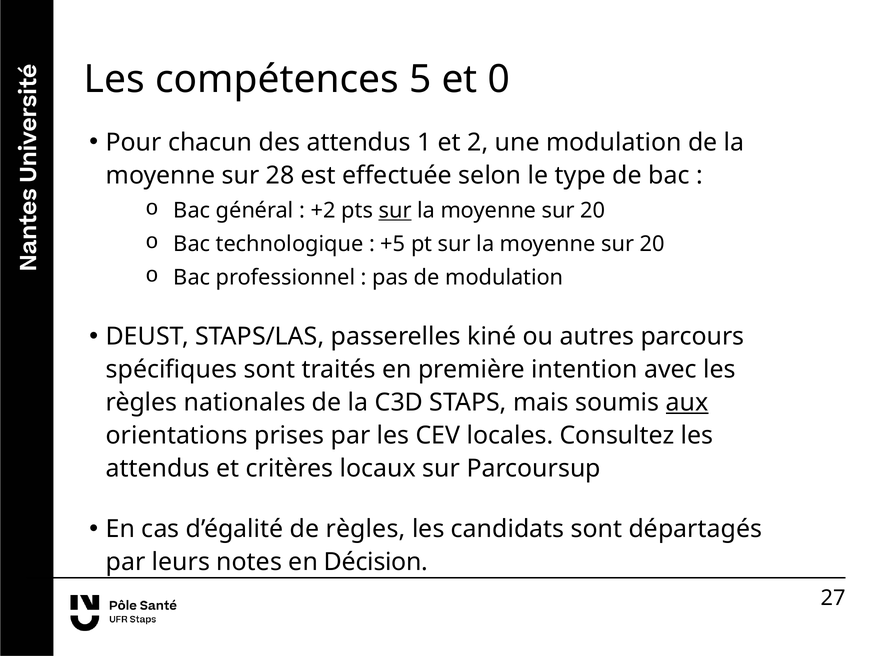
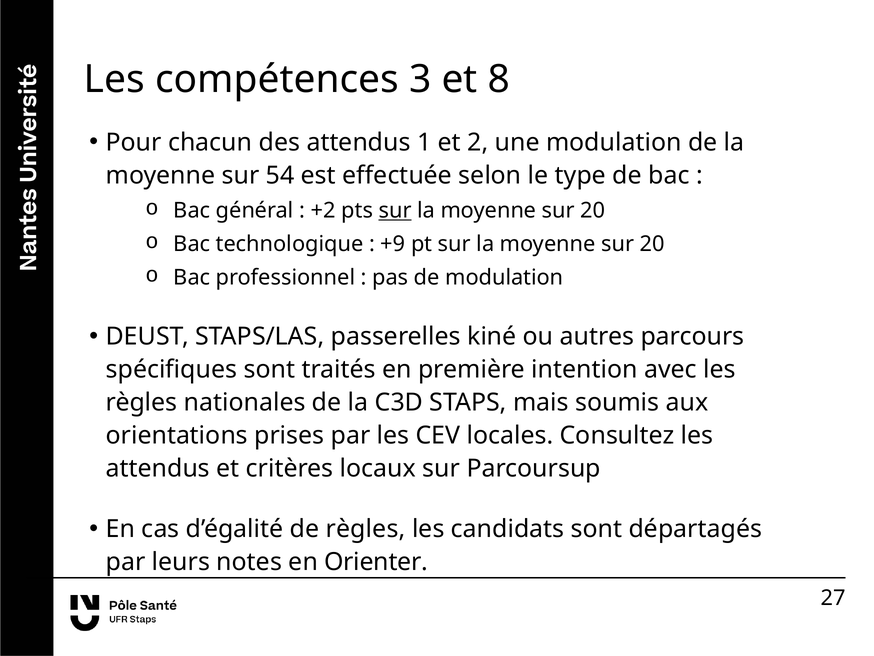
5: 5 -> 3 (420, 79)
0: 0 -> 8 (499, 79)
28: 28 -> 54 (280, 175)
+5: +5 -> +9 (393, 244)
aux underline: present -> none (687, 402)
Décision: Décision -> Orienter (376, 562)
